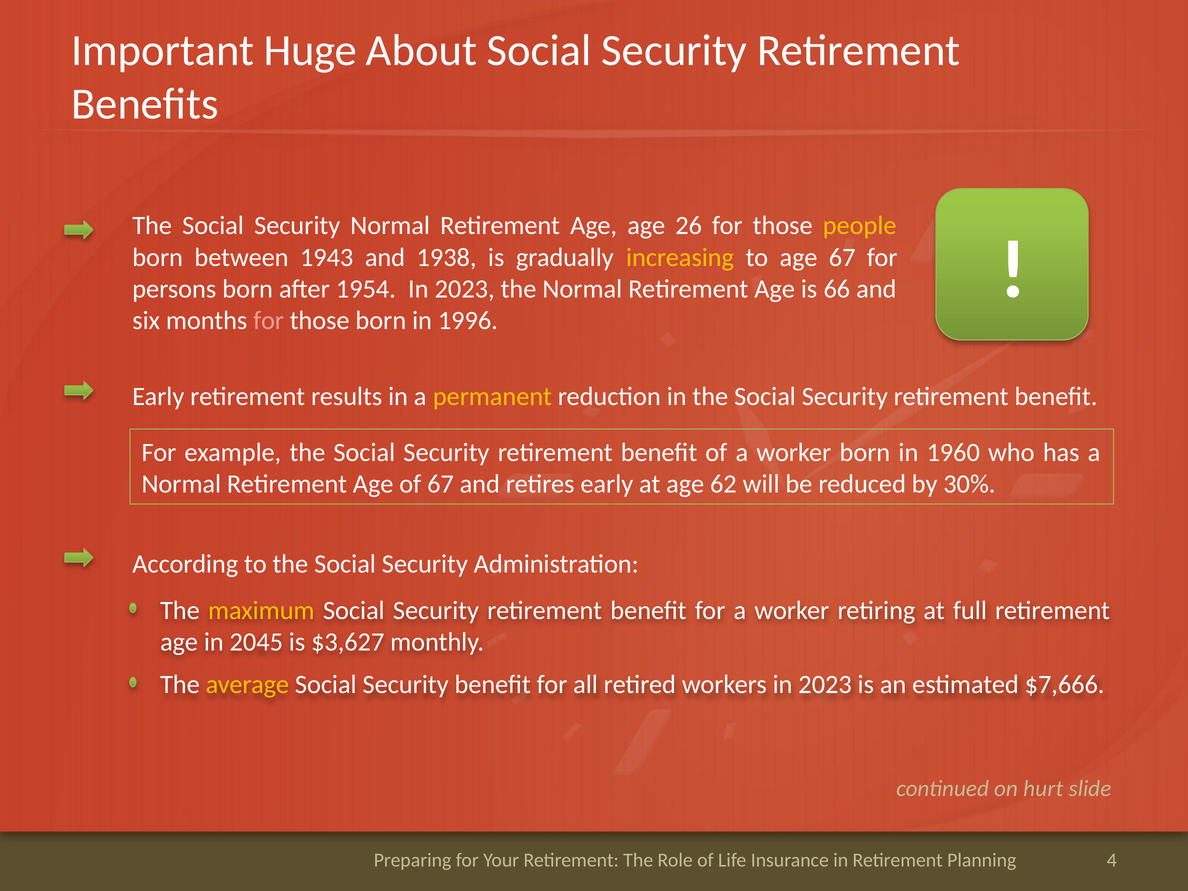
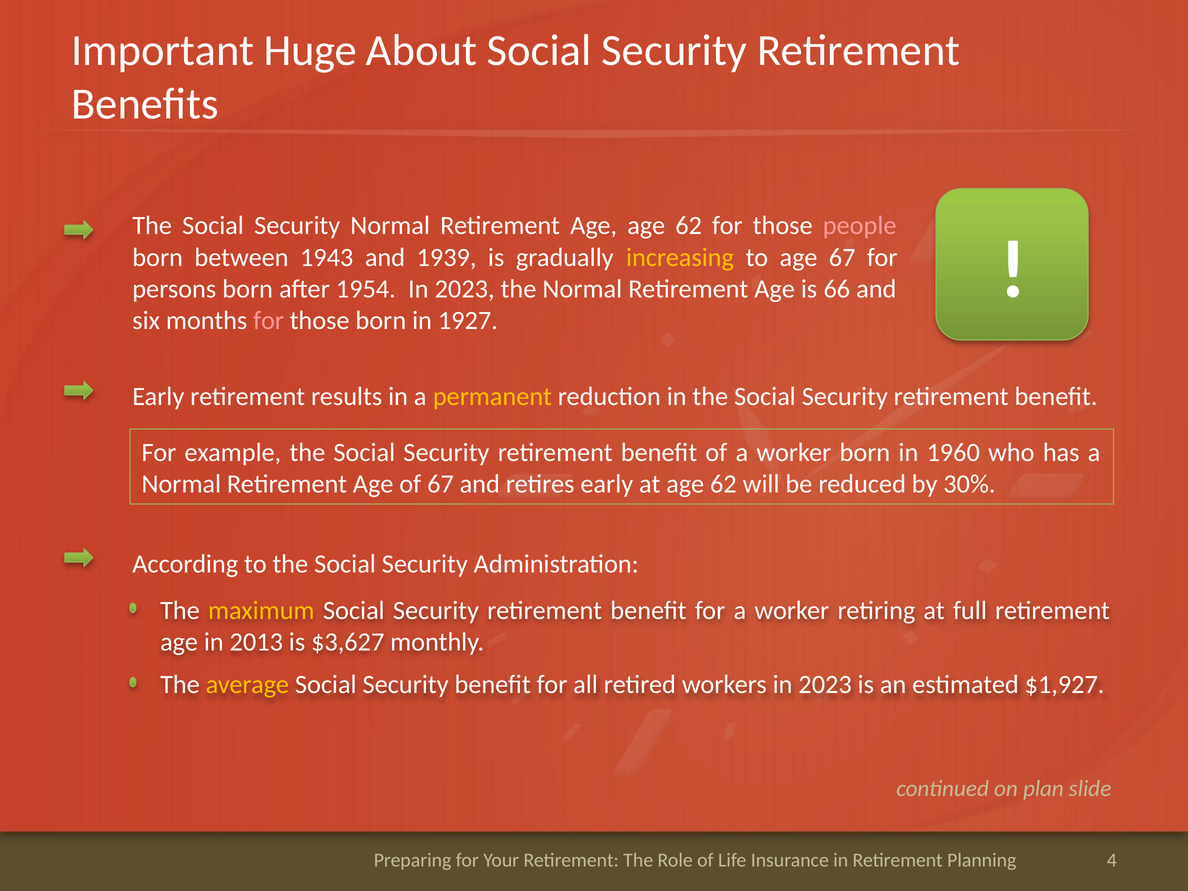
Age age 26: 26 -> 62 (689, 226)
people colour: yellow -> pink (860, 226)
1938: 1938 -> 1939 (447, 257)
1996: 1996 -> 1927 (468, 321)
2045: 2045 -> 2013 (256, 642)
$7,666: $7,666 -> $1,927 (1065, 685)
hurt: hurt -> plan (1043, 789)
